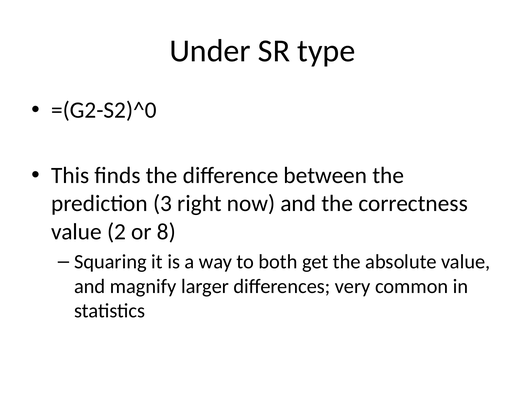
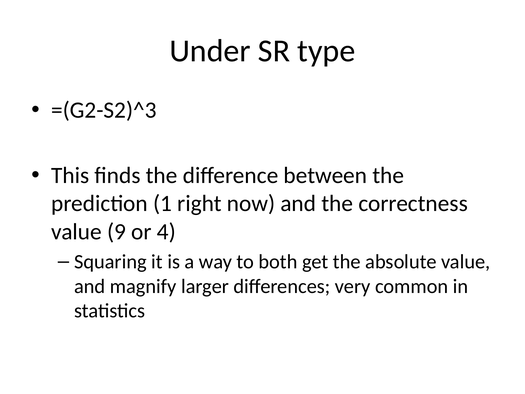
=(G2-S2)^0: =(G2-S2)^0 -> =(G2-S2)^3 (104, 110)
3: 3 -> 1 (163, 203)
2: 2 -> 9 (117, 232)
8: 8 -> 4 (166, 232)
